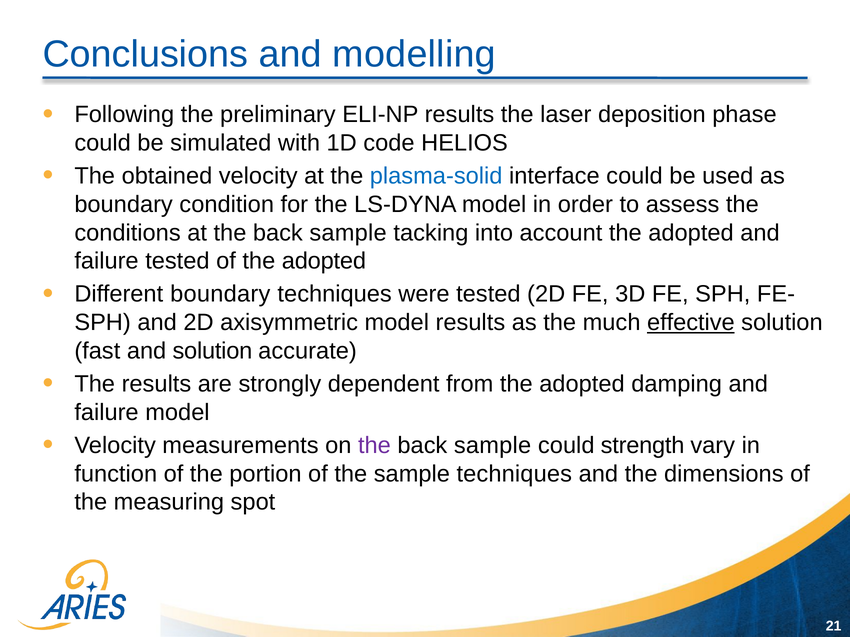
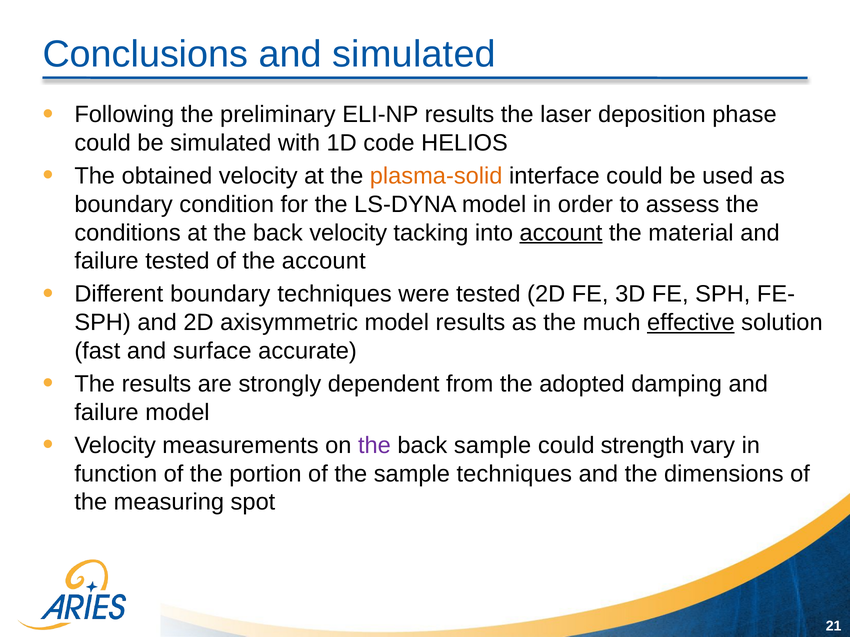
and modelling: modelling -> simulated (414, 54)
plasma-solid colour: blue -> orange (436, 176)
at the back sample: sample -> velocity (348, 233)
account underline: none -> present (561, 233)
adopted: adopted -> material (691, 233)
of the adopted: adopted -> account (324, 261)
and solution: solution -> surface (212, 351)
